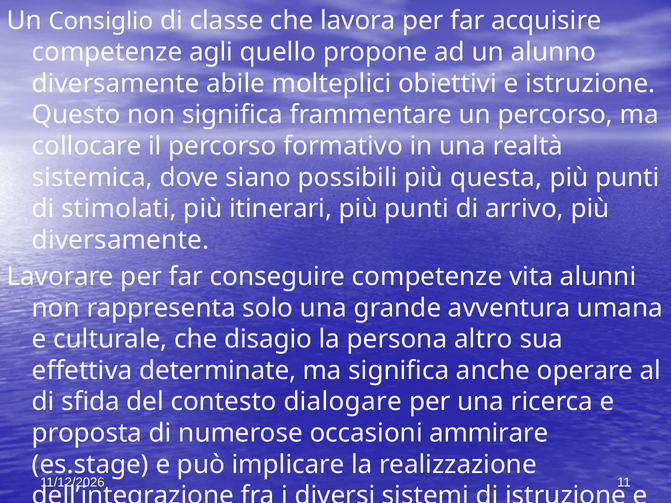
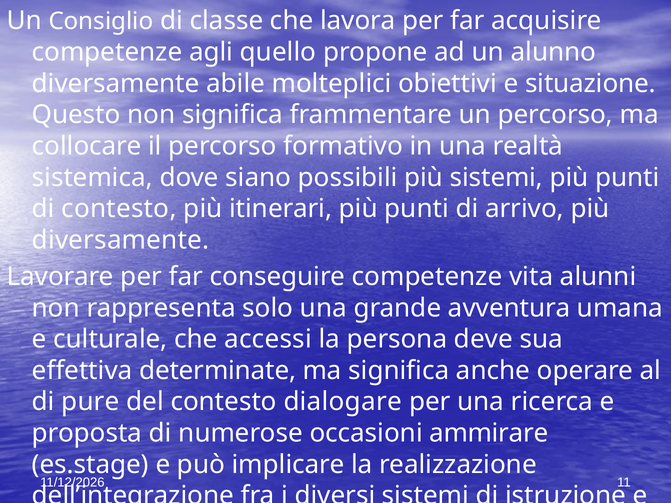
e istruzione: istruzione -> situazione (590, 84)
più questa: questa -> sistemi (496, 177)
di stimolati: stimolati -> contesto (119, 209)
disagio: disagio -> accessi (268, 339)
altro: altro -> deve (483, 339)
sfida: sfida -> pure (90, 402)
